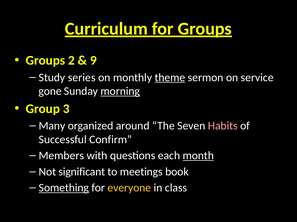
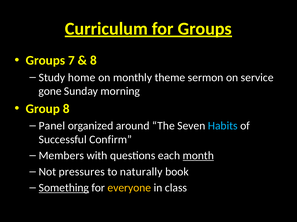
2: 2 -> 7 (71, 61)
9: 9 -> 8 (93, 61)
series: series -> home (82, 78)
theme underline: present -> none (170, 78)
morning underline: present -> none (120, 91)
Group 3: 3 -> 8 (66, 109)
Many: Many -> Panel (52, 126)
Habits colour: pink -> light blue (223, 126)
significant: significant -> pressures (82, 172)
meetings: meetings -> naturally (141, 172)
